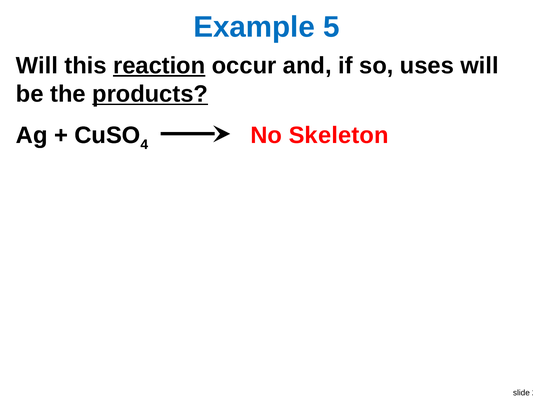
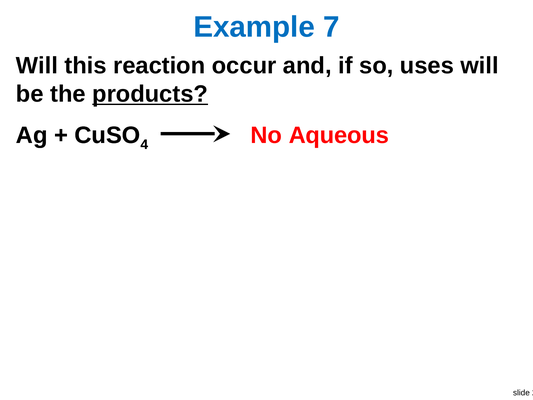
5: 5 -> 7 (331, 27)
reaction underline: present -> none (159, 66)
Skeleton: Skeleton -> Aqueous (339, 135)
